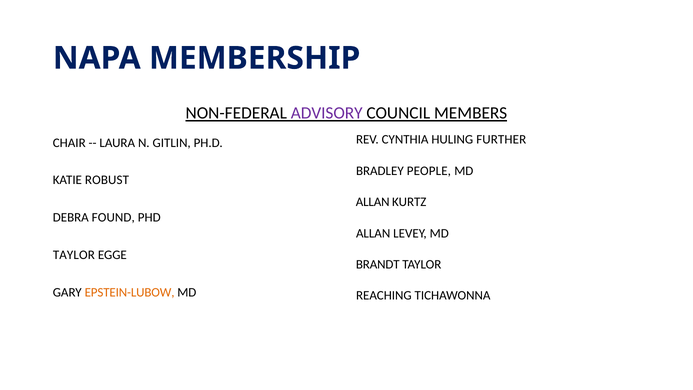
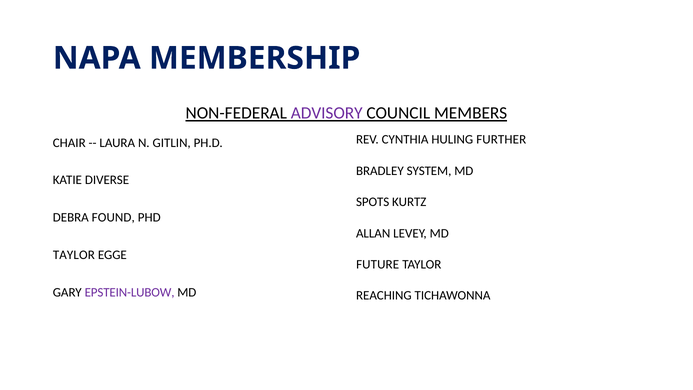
PEOPLE: PEOPLE -> SYSTEM (429, 171)
ROBUST: ROBUST -> DIVERSE (107, 180)
ALLAN: ALLAN -> SPOTS (373, 202)
BRANDT: BRANDT -> FUTURE (378, 264)
EPSTEIN-LUBOW colour: orange -> purple (130, 292)
